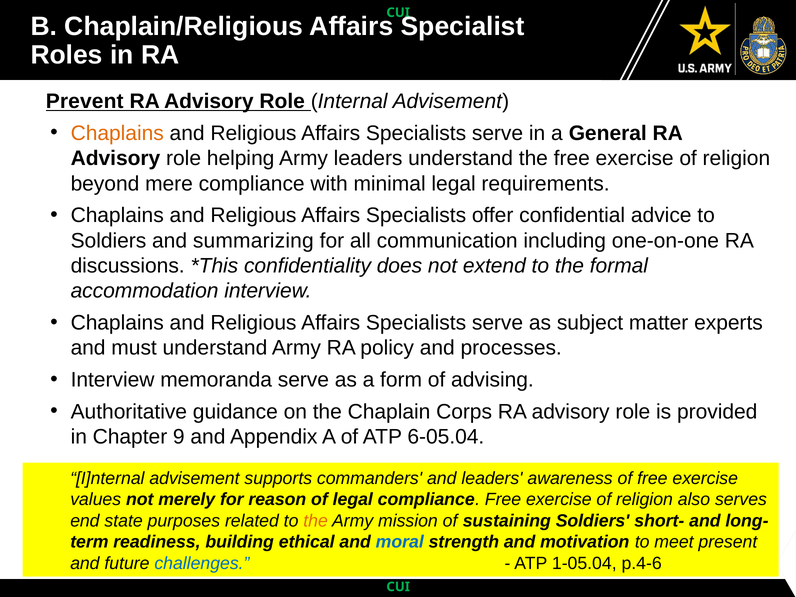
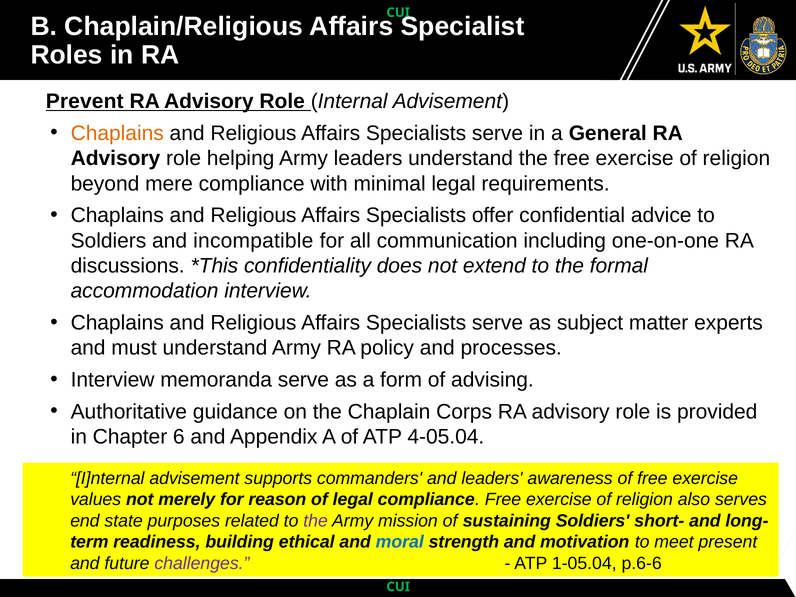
summarizing: summarizing -> incompatible (253, 241)
9: 9 -> 6 (179, 437)
6-05.04: 6-05.04 -> 4-05.04 (446, 437)
the colour: orange -> purple (316, 521)
challenges colour: blue -> purple (202, 563)
p.4-6: p.4-6 -> p.6-6 (642, 563)
